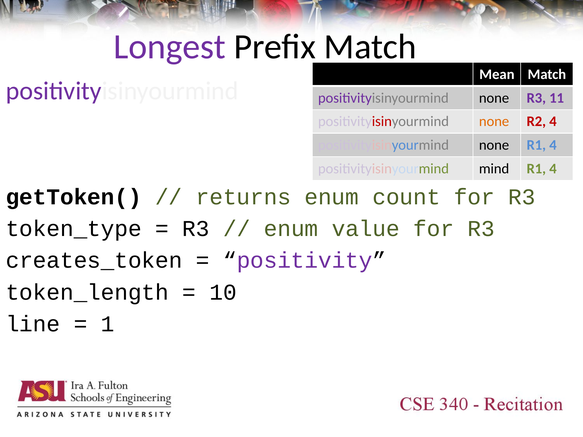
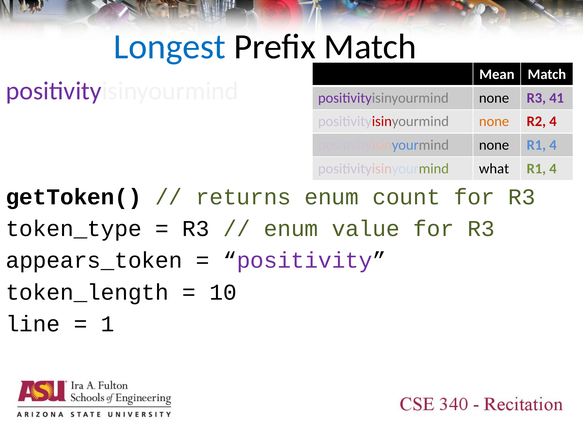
Longest colour: purple -> blue (170, 47)
11: 11 -> 41 (557, 98)
mind: mind -> what (494, 169)
creates_token: creates_token -> appears_token (94, 261)
